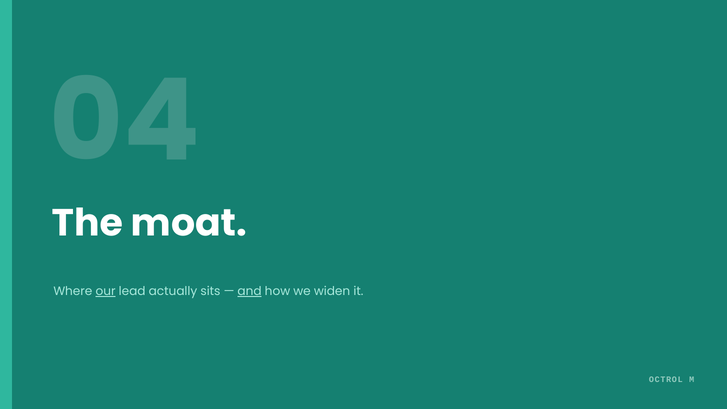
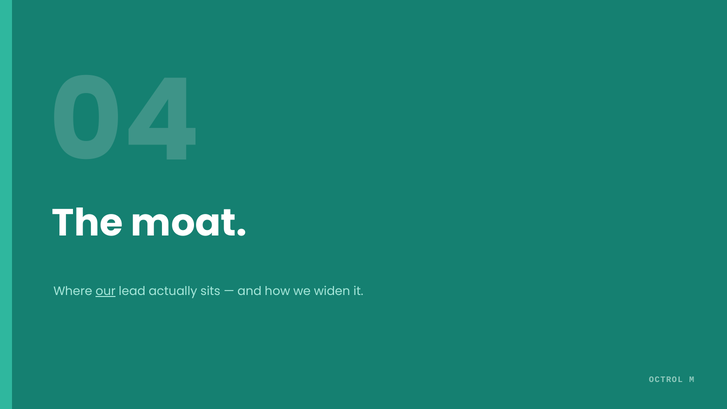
and underline: present -> none (250, 291)
